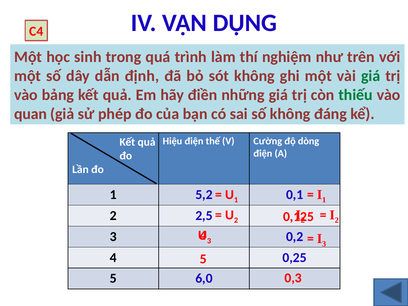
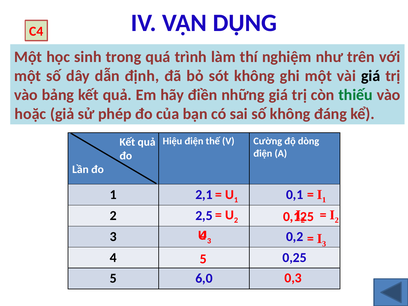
giá colour: green -> black (371, 76)
quan: quan -> hoặc (30, 114)
5,2: 5,2 -> 2,1 (204, 195)
